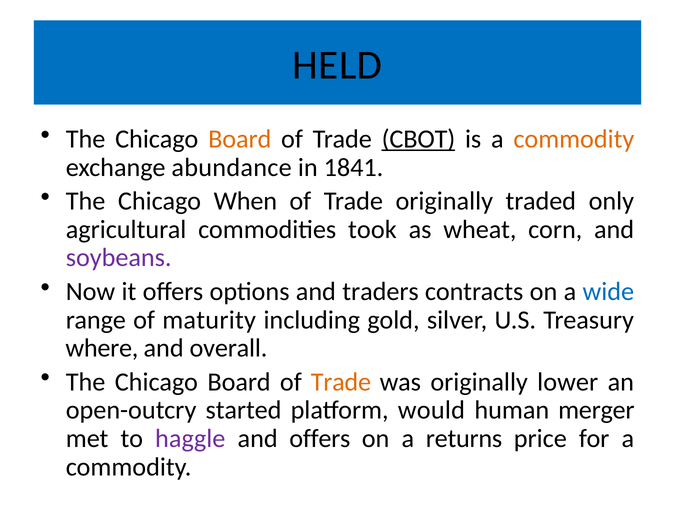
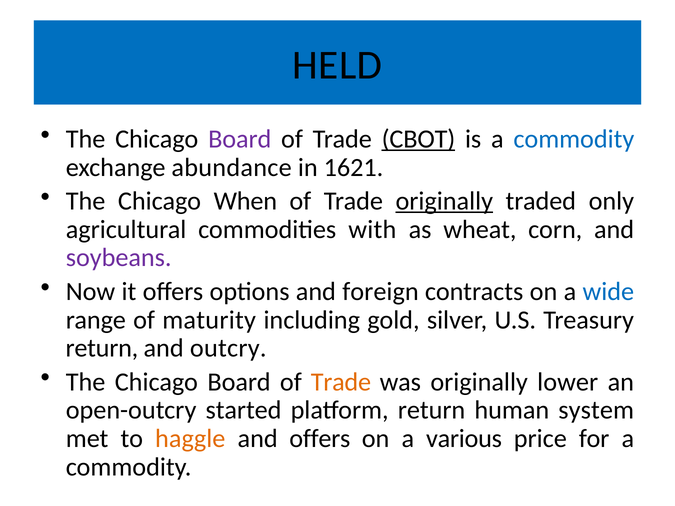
Board colour: orange -> purple (240, 139)
commodity colour: orange -> blue (574, 139)
1841: 1841 -> 1621 (353, 167)
originally underline: none -> present (444, 201)
took: took -> with (372, 230)
traders: traders -> foreign (380, 292)
where: where -> return (102, 348)
overall: overall -> outcry (228, 348)
platform would: would -> return (432, 410)
merger: merger -> system (596, 410)
haggle colour: purple -> orange (190, 439)
returns: returns -> various (464, 439)
